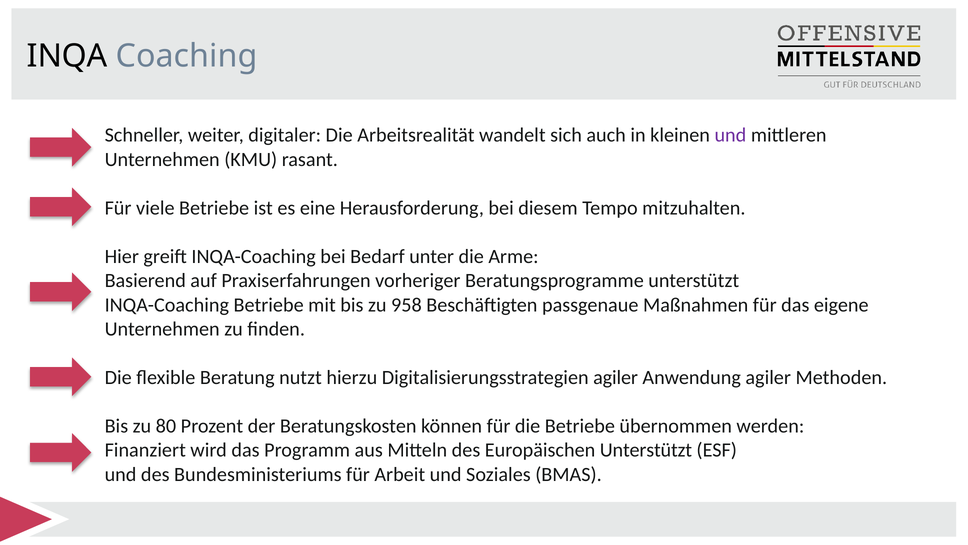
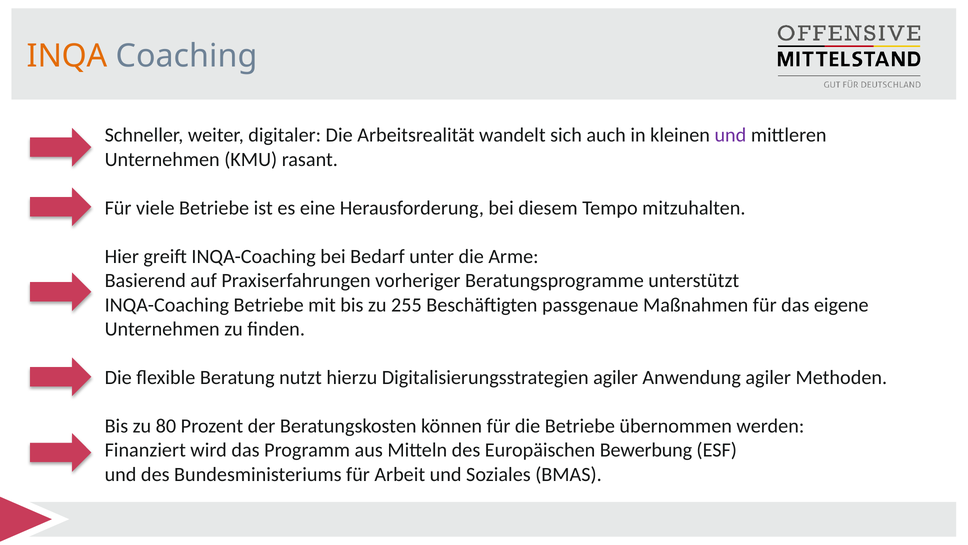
INQA colour: black -> orange (67, 56)
958: 958 -> 255 (406, 305)
Europäischen Unterstützt: Unterstützt -> Bewerbung (646, 450)
